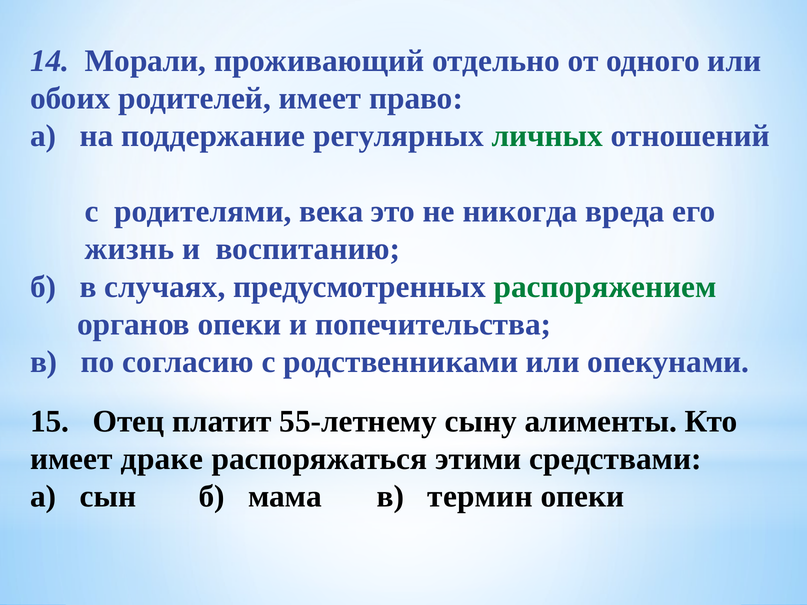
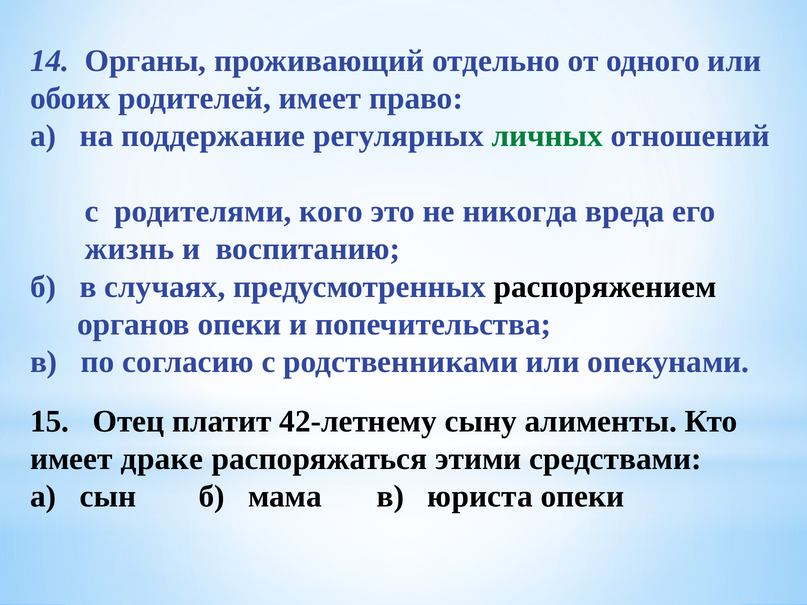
Морали: Морали -> Органы (146, 61)
века: века -> кого (331, 211)
распоряжением colour: green -> black (605, 287)
55-летнему: 55-летнему -> 42-летнему (358, 421)
термин: термин -> юриста (480, 497)
